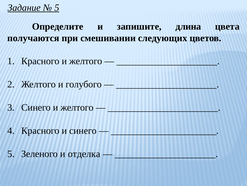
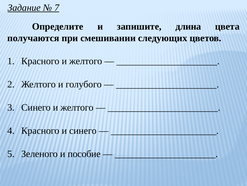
5: 5 -> 7 (57, 8)
отделка: отделка -> пособие (84, 153)
